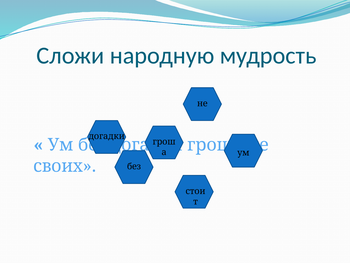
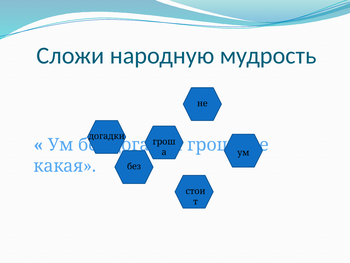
своих: своих -> какая (65, 166)
